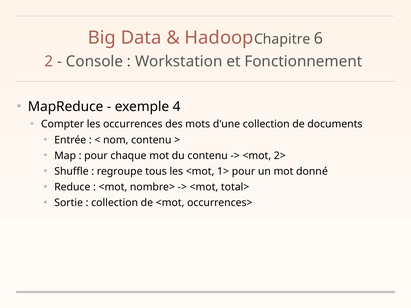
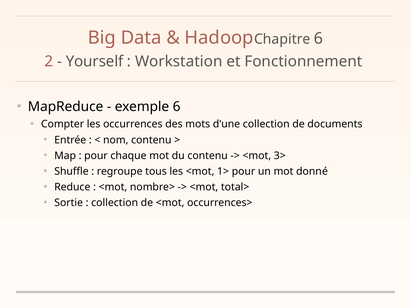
Console: Console -> Yourself (95, 62)
exemple 4: 4 -> 6 (177, 107)
2>: 2> -> 3> (280, 156)
